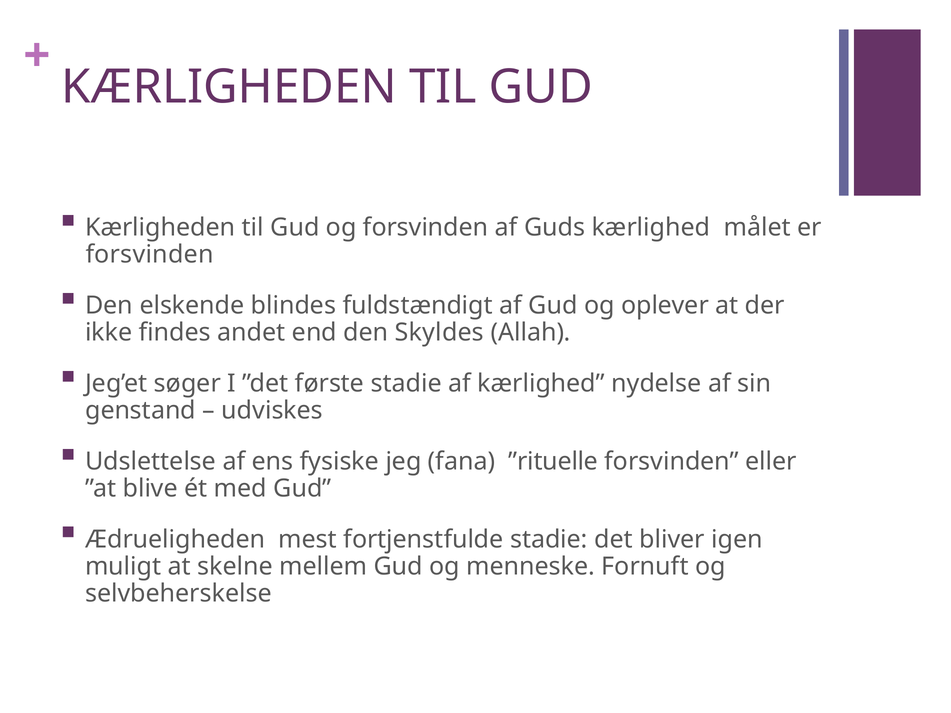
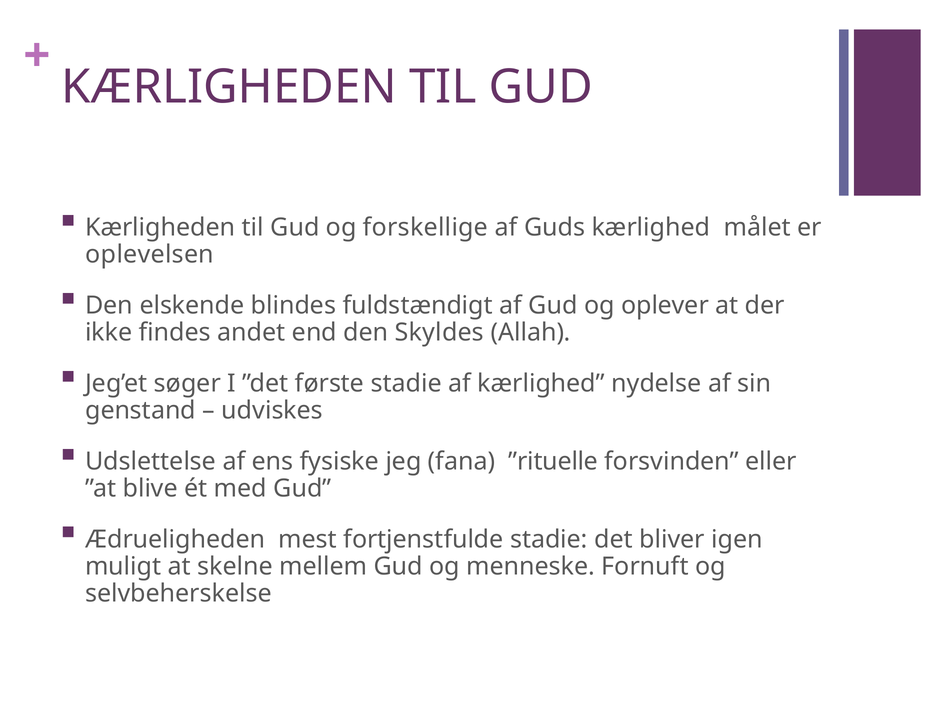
og forsvinden: forsvinden -> forskellige (426, 228)
forsvinden: forsvinden -> oplevelsen (150, 255)
